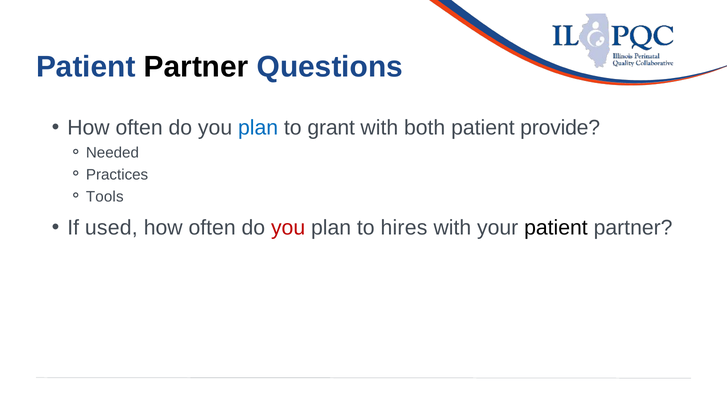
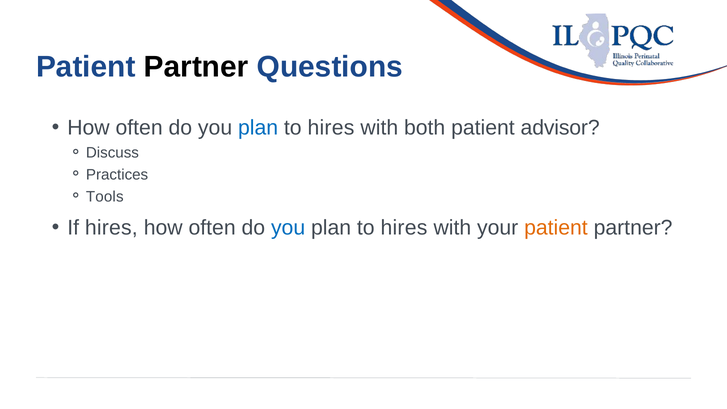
grant: grant -> hires (331, 128)
provide: provide -> advisor (560, 128)
Needed: Needed -> Discuss (112, 153)
If used: used -> hires (111, 228)
you colour: red -> blue (288, 228)
patient colour: black -> orange (556, 228)
